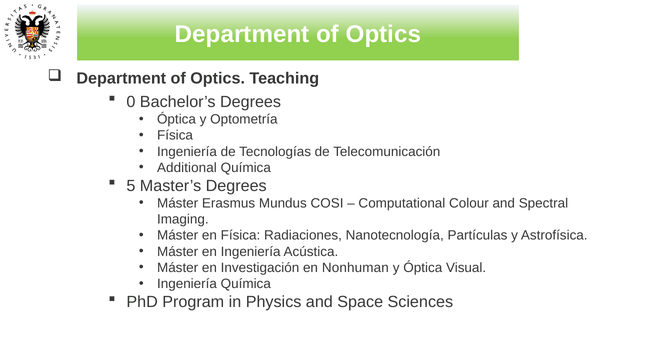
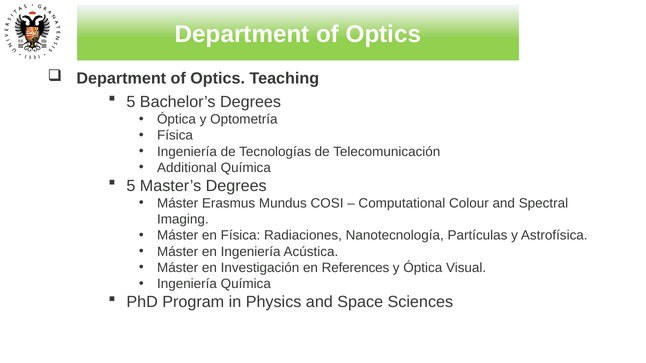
0: 0 -> 5 (131, 102)
Nonhuman: Nonhuman -> References (356, 268)
